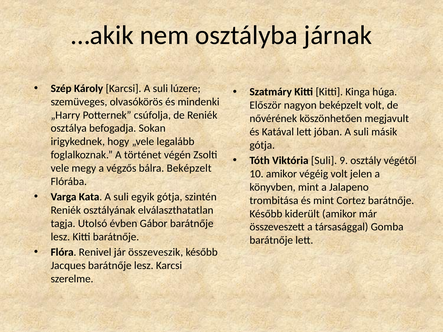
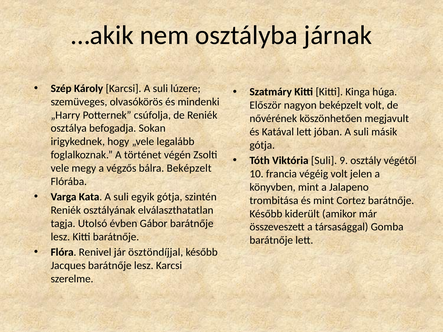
10 amikor: amikor -> francia (281, 174)
összeveszik: összeveszik -> ösztöndíjjal (156, 252)
